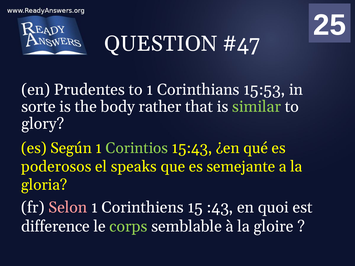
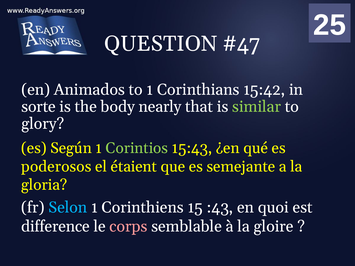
Prudentes: Prudentes -> Animados (89, 90)
15:53: 15:53 -> 15:42 (264, 90)
rather: rather -> nearly (160, 107)
speaks: speaks -> étaient (134, 167)
Selon colour: pink -> light blue (68, 208)
corps colour: light green -> pink (128, 227)
